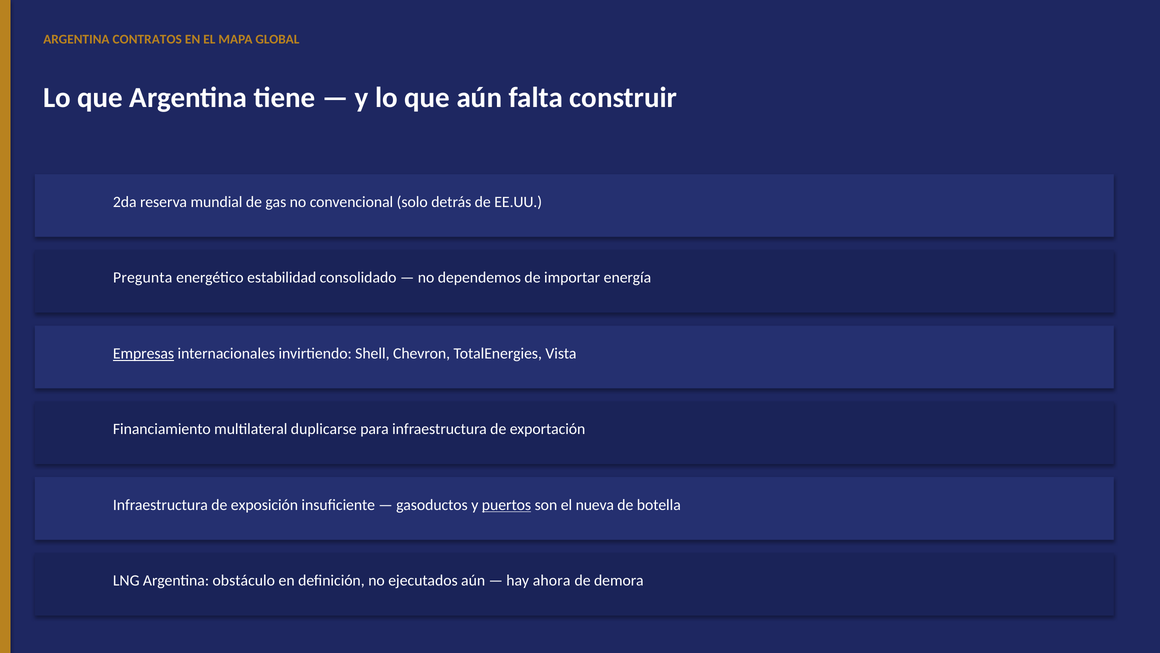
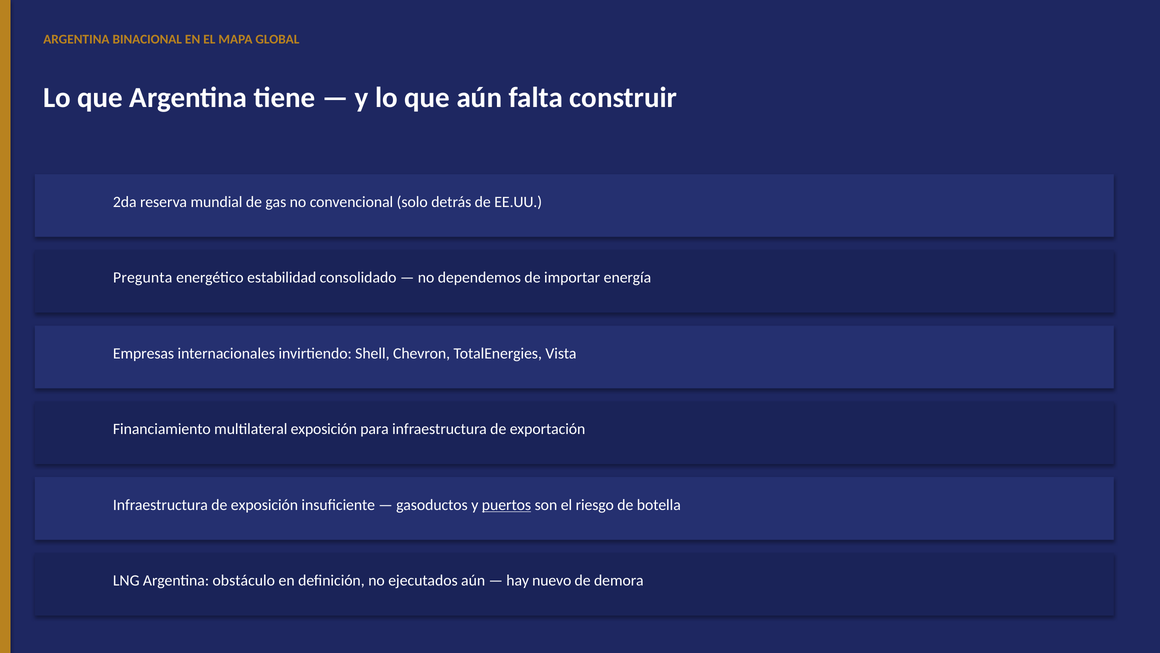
CONTRATOS: CONTRATOS -> BINACIONAL (147, 39)
Empresas underline: present -> none (144, 353)
multilateral duplicarse: duplicarse -> exposición (324, 429)
nueva: nueva -> riesgo (595, 505)
ahora: ahora -> nuevo (552, 580)
